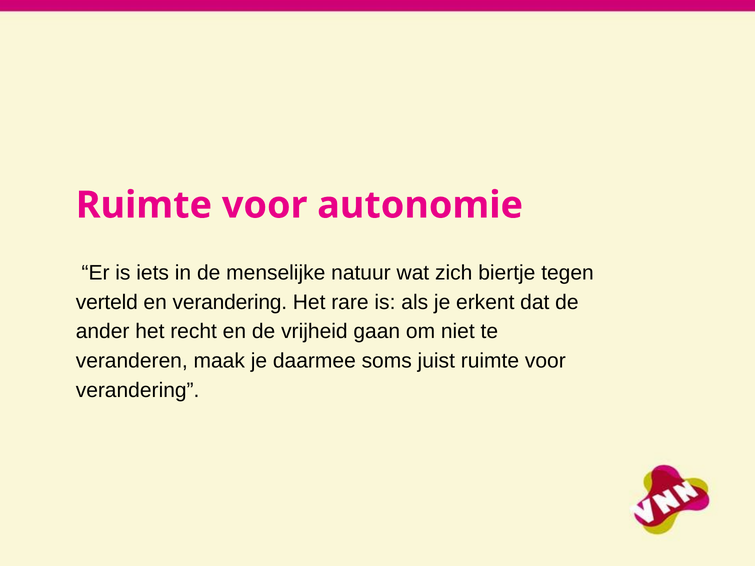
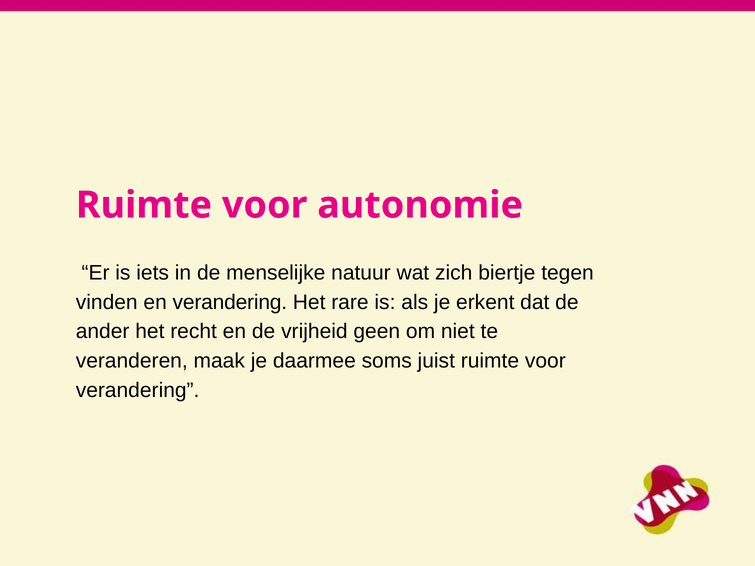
verteld: verteld -> vinden (107, 302)
gaan: gaan -> geen (377, 332)
